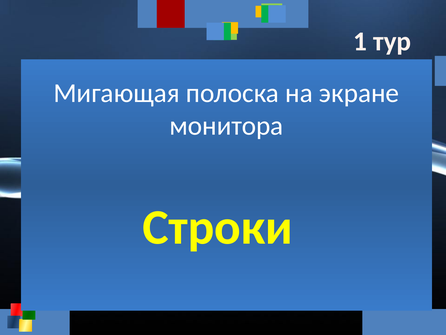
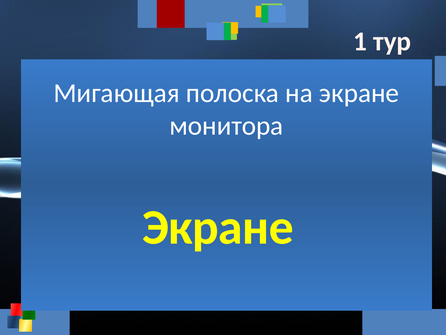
Строки: Строки -> Экране (218, 227)
